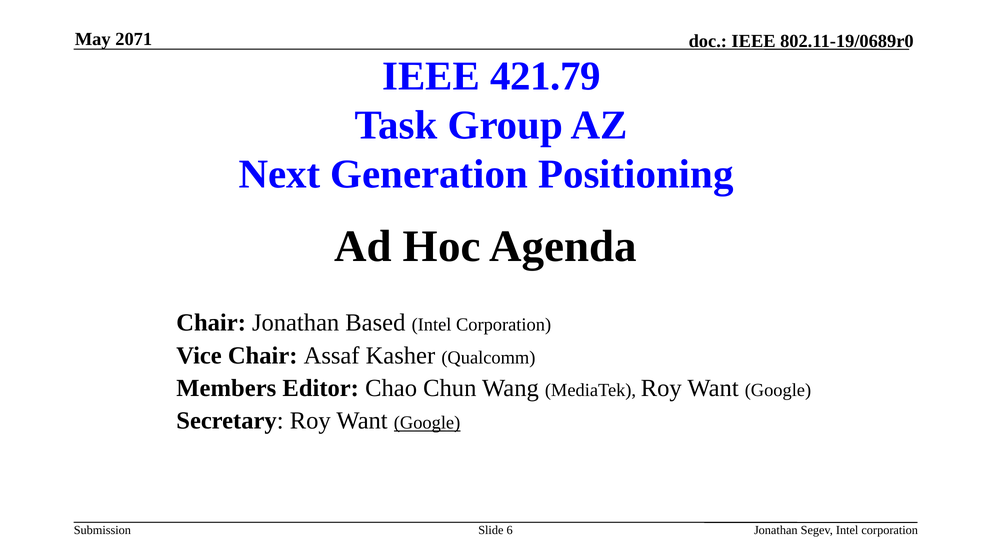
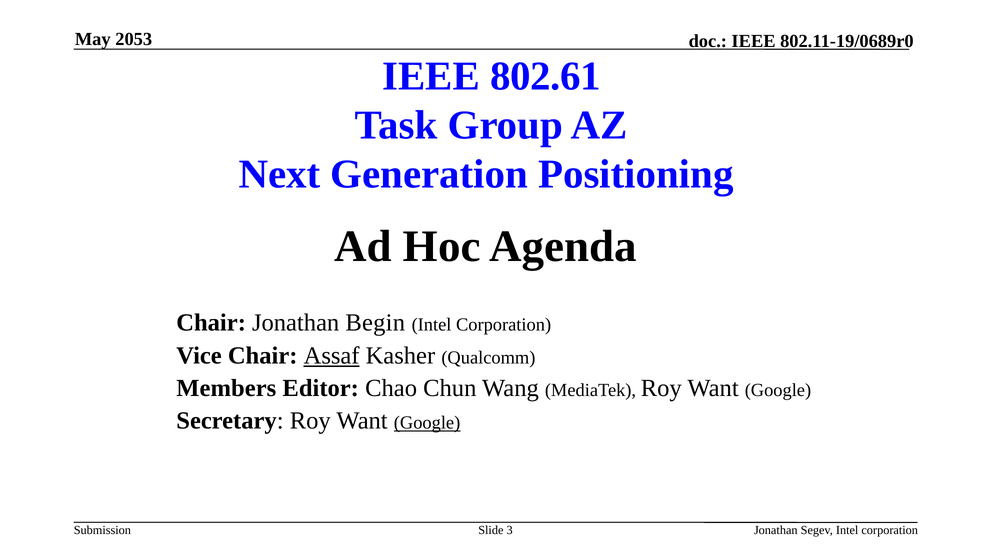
2071: 2071 -> 2053 (134, 39)
421.79: 421.79 -> 802.61 (546, 76)
Based: Based -> Begin (375, 323)
Assaf underline: none -> present (332, 355)
6: 6 -> 3 (510, 530)
